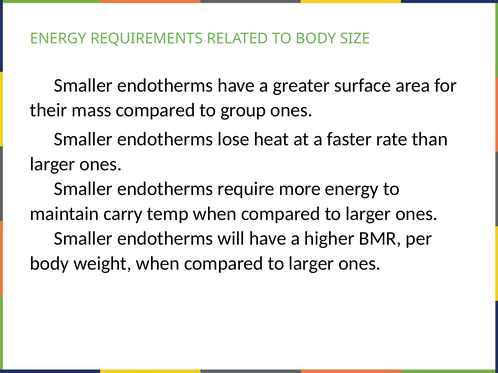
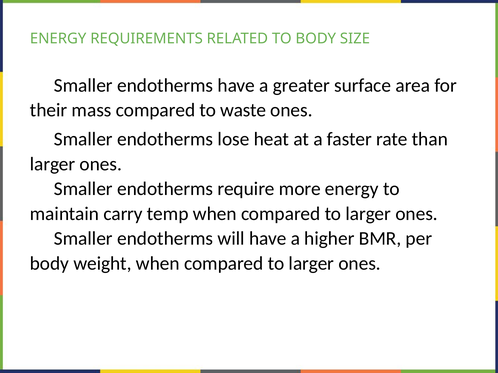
group: group -> waste (243, 110)
